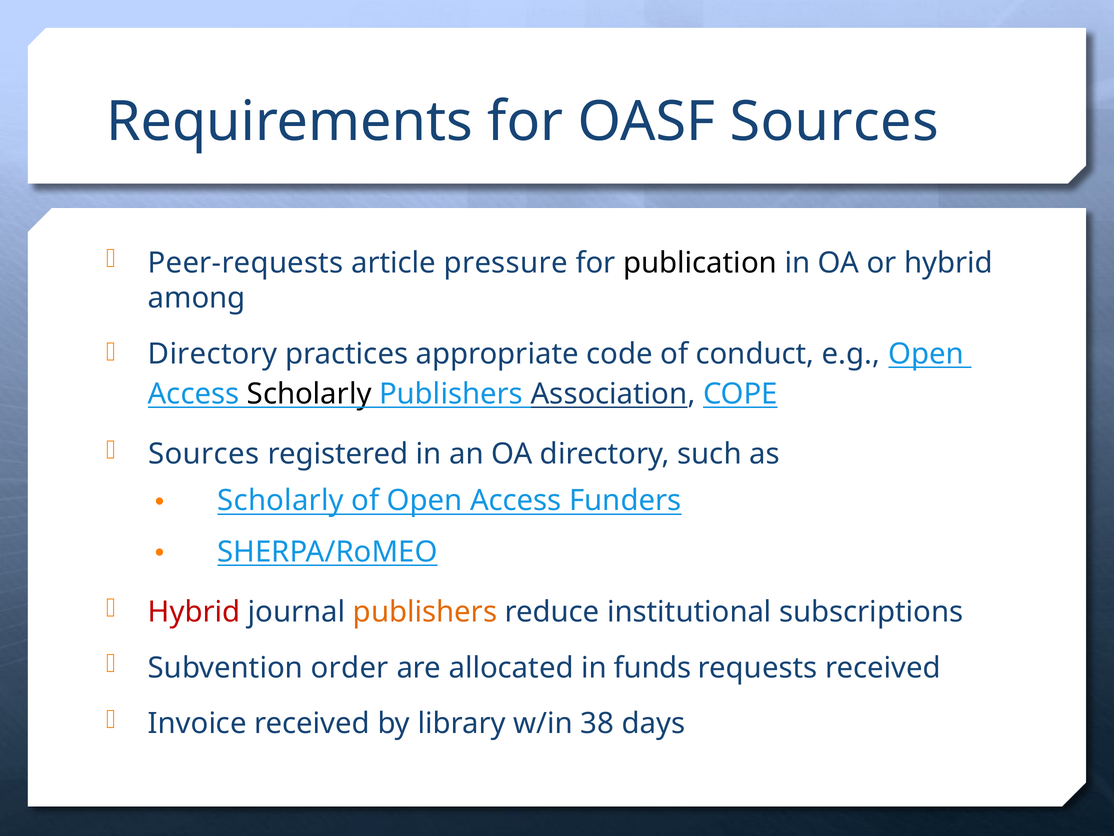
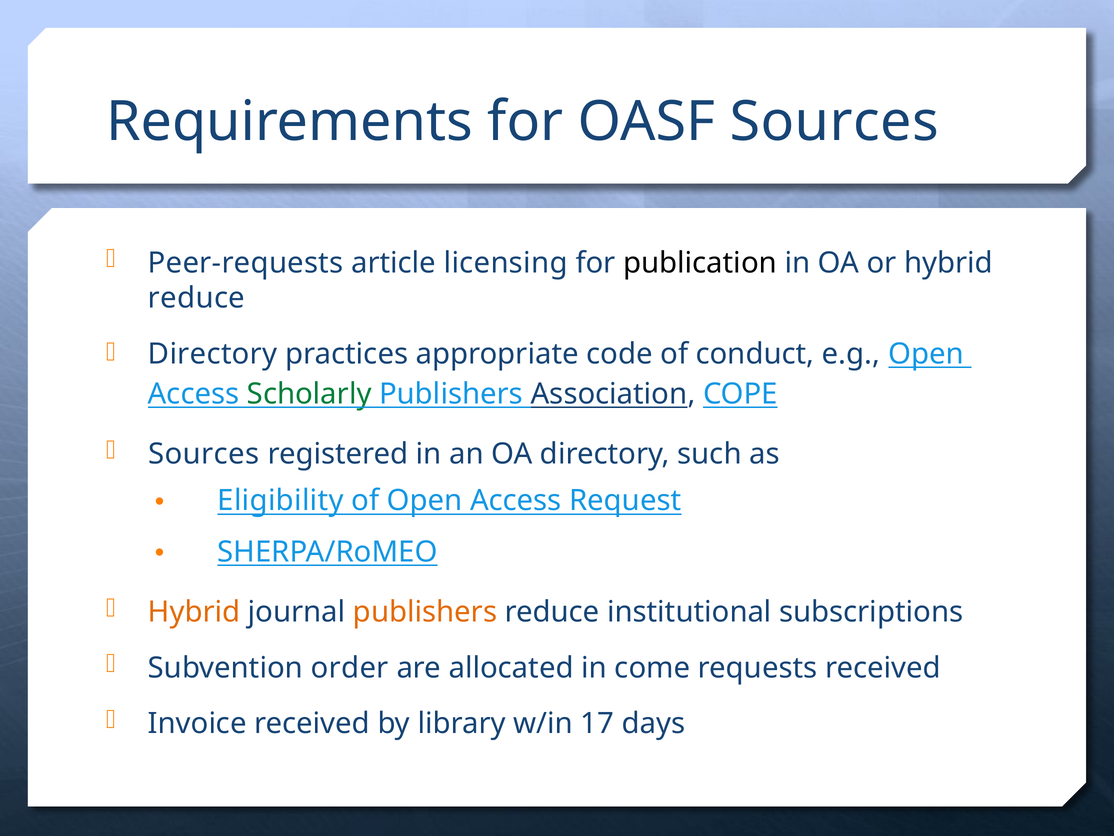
pressure: pressure -> licensing (506, 263)
among: among -> reduce (196, 298)
Scholarly colour: black -> green (309, 394)
Scholarly: Scholarly -> Eligibility (281, 500)
Funders: Funders -> Request (625, 500)
Hybrid colour: red -> orange (194, 612)
funds: funds -> come (652, 668)
38: 38 -> 17 (597, 723)
